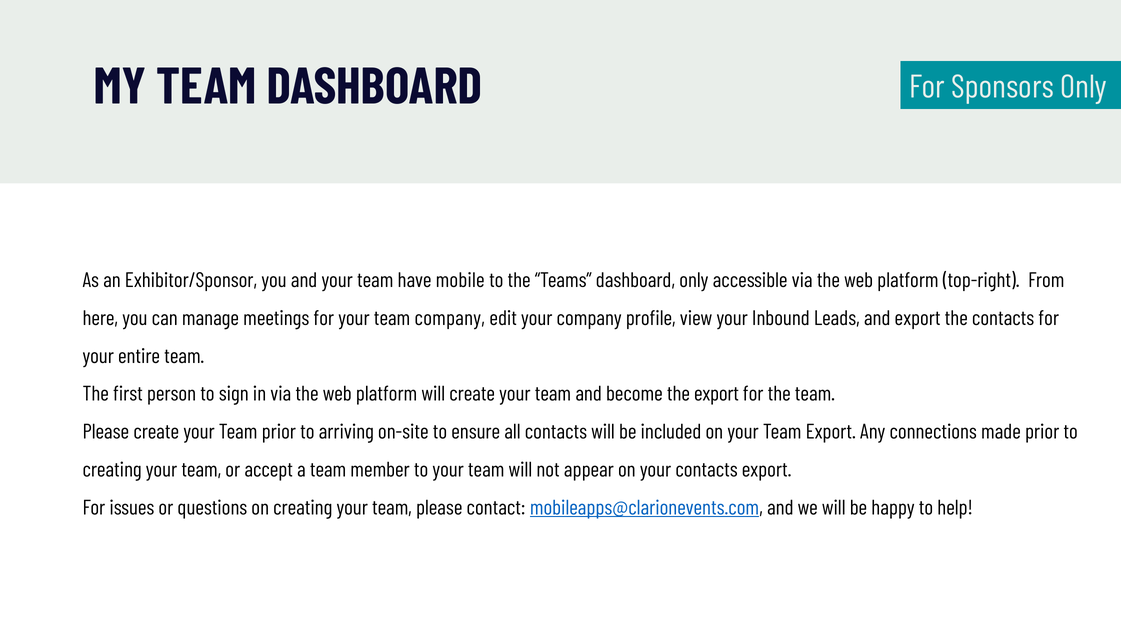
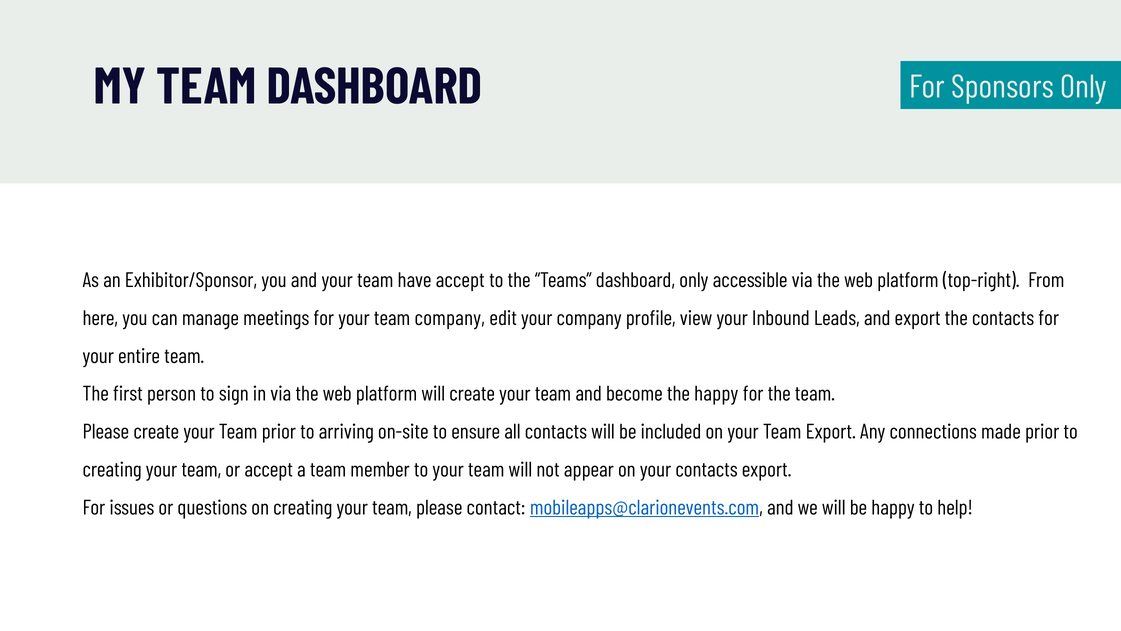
have mobile: mobile -> accept (460, 280)
the export: export -> happy (716, 394)
